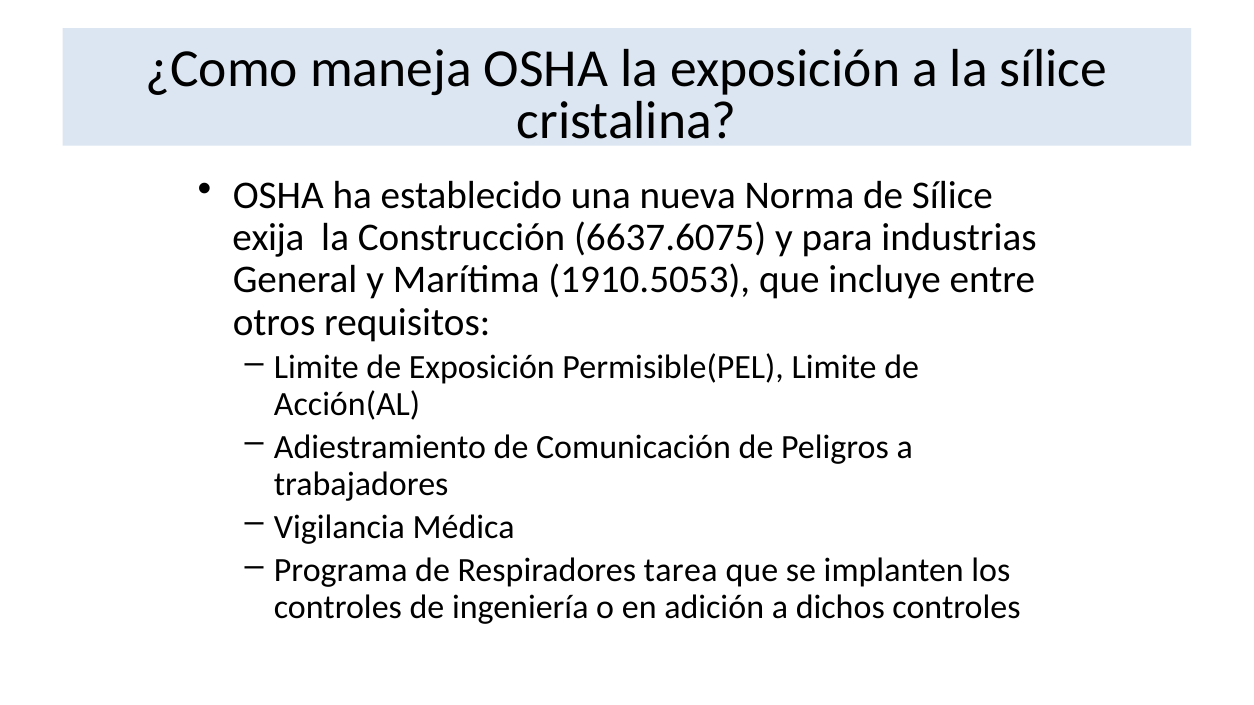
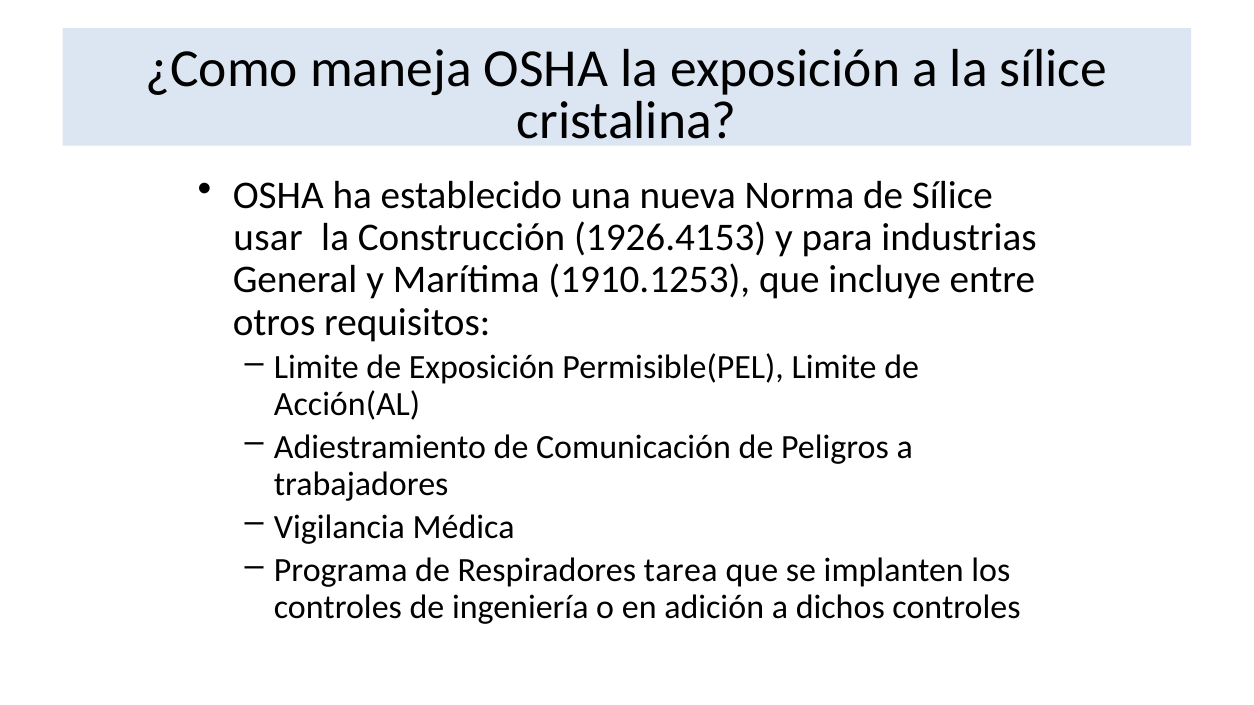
exija: exija -> usar (268, 238)
6637.6075: 6637.6075 -> 1926.4153 (670, 238)
1910.5053: 1910.5053 -> 1910.1253 (649, 280)
